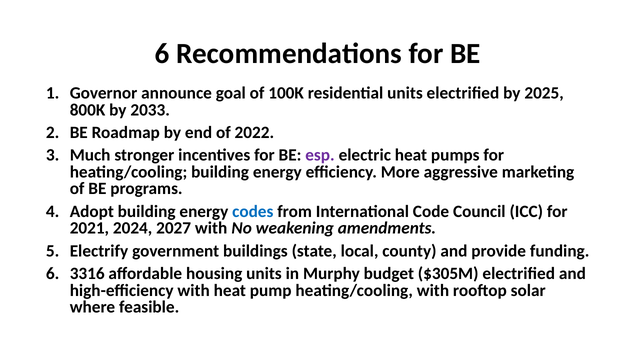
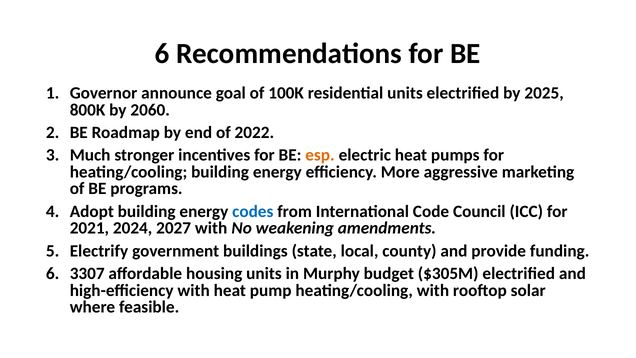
2033: 2033 -> 2060 (150, 110)
esp colour: purple -> orange (320, 155)
3316: 3316 -> 3307 (87, 273)
